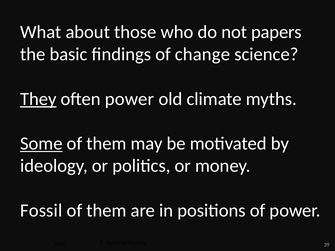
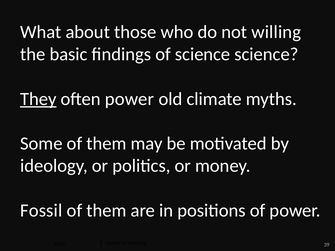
papers: papers -> willing (276, 32)
of change: change -> science (203, 54)
Some underline: present -> none (41, 144)
